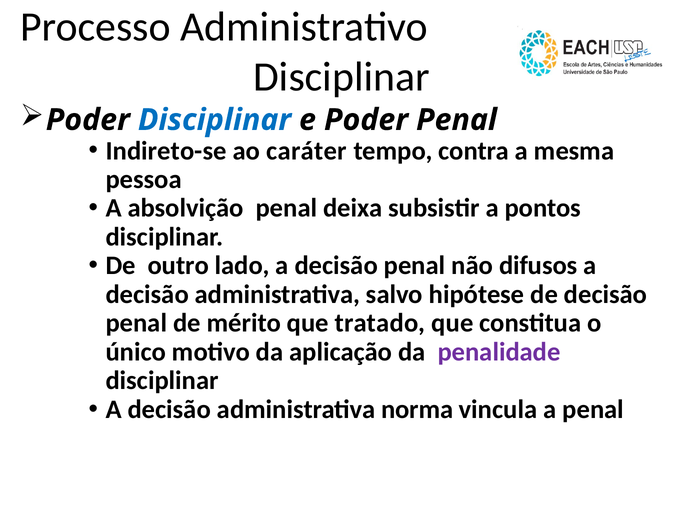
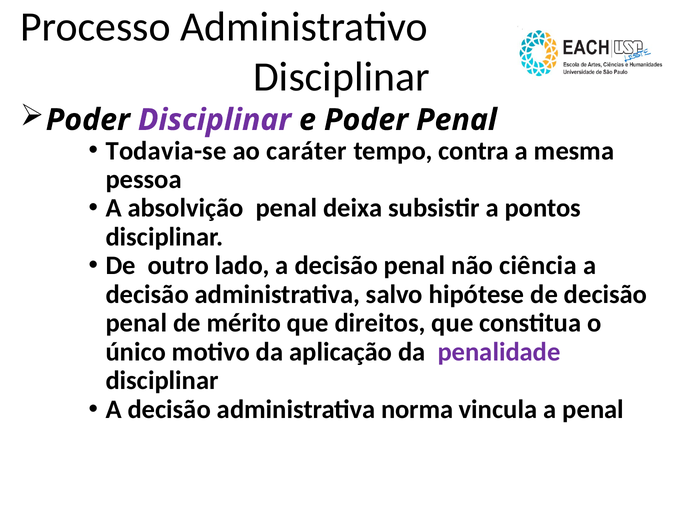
Disciplinar colour: blue -> purple (215, 120)
Indireto-se: Indireto-se -> Todavia-se (166, 151)
difusos: difusos -> ciência (538, 266)
tratado: tratado -> direitos (380, 323)
